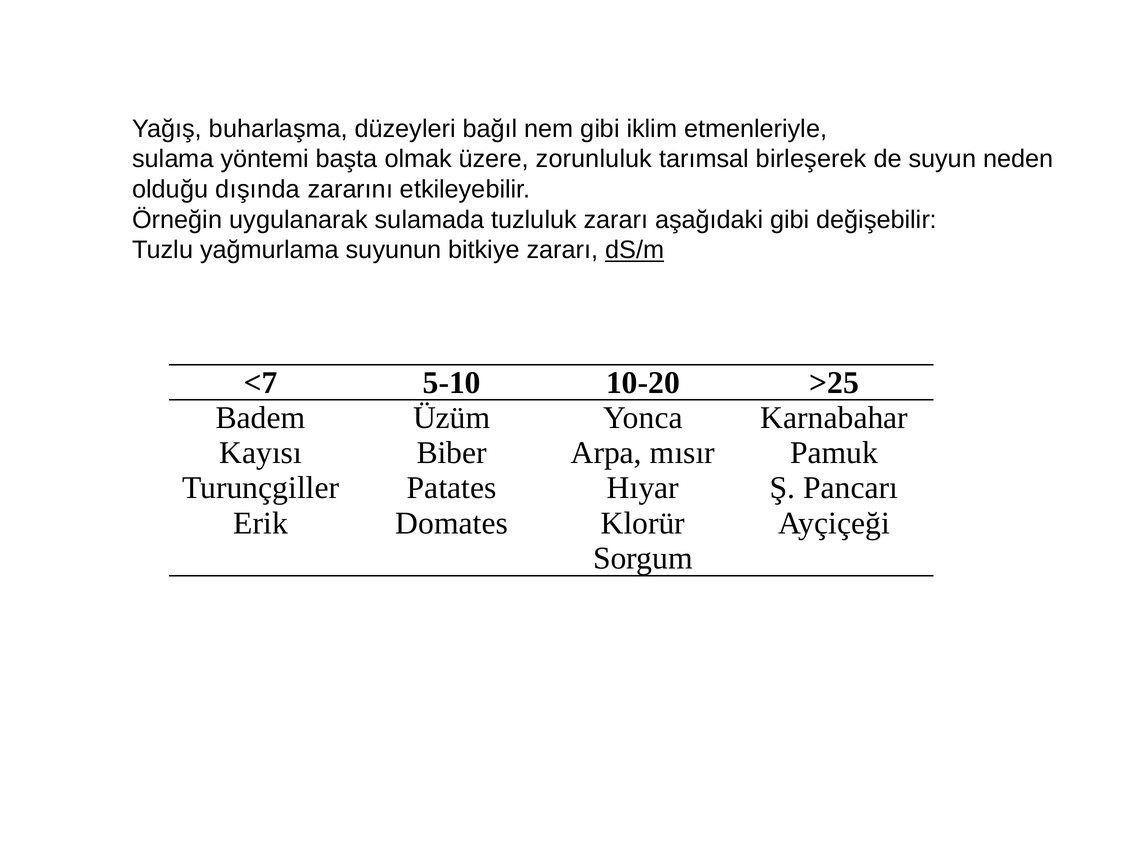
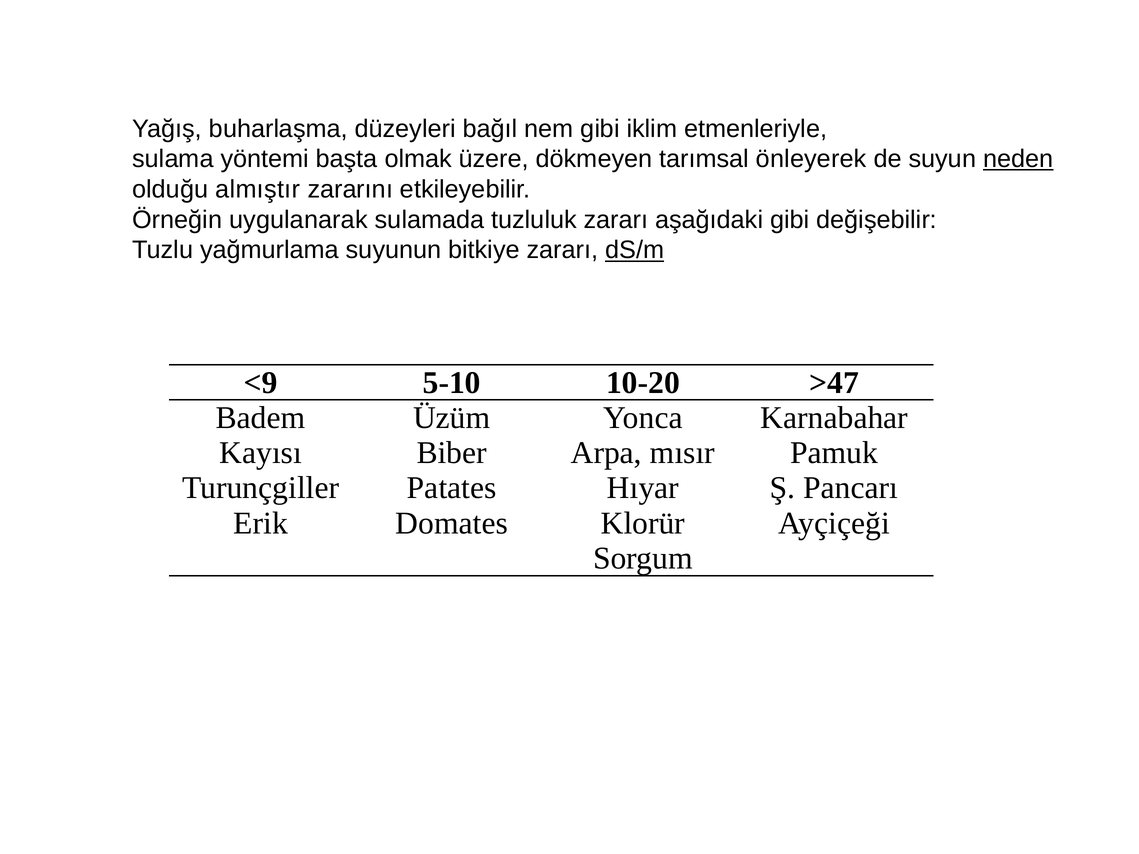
zorunluluk: zorunluluk -> dökmeyen (594, 159)
birleşerek: birleşerek -> önleyerek (811, 159)
neden underline: none -> present (1018, 159)
dışında: dışında -> almıştır (258, 190)
<7: <7 -> <9 (261, 383)
>25: >25 -> >47 (834, 383)
